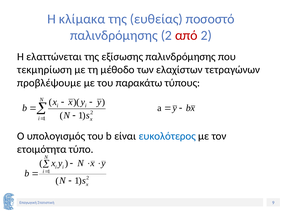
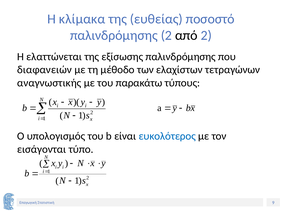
από colour: red -> black (186, 36)
τεκμηρίωση: τεκμηρίωση -> διαφανειών (45, 70)
προβλέψουμε: προβλέψουμε -> αναγνωστικής (49, 83)
ετοιμότητα: ετοιμότητα -> εισάγονται (42, 150)
